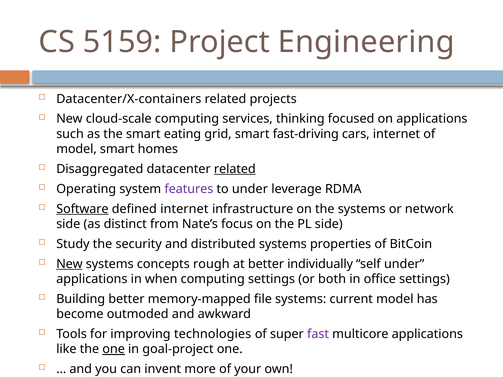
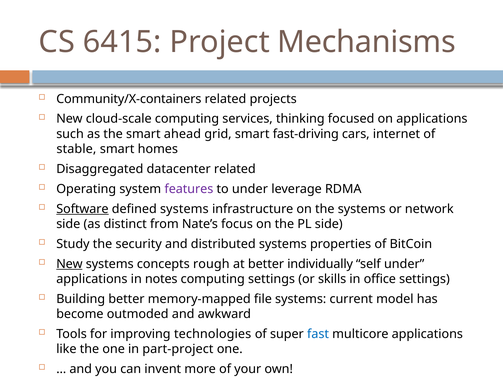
5159: 5159 -> 6415 (122, 42)
Engineering: Engineering -> Mechanisms (366, 42)
Datacenter/X-containers: Datacenter/X-containers -> Community/X-containers (129, 99)
eating: eating -> ahead (182, 134)
model: model -> stable (76, 149)
related underline: present -> none (235, 169)
defined internet: internet -> systems (184, 209)
when: when -> notes (161, 279)
both: both -> skills (332, 279)
fast colour: purple -> blue (318, 334)
one underline: present -> none (114, 349)
goal-project: goal-project -> part-project (178, 349)
